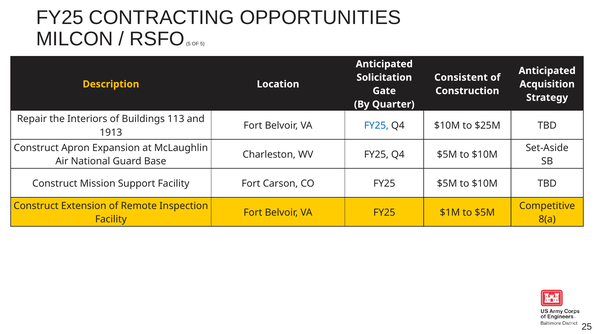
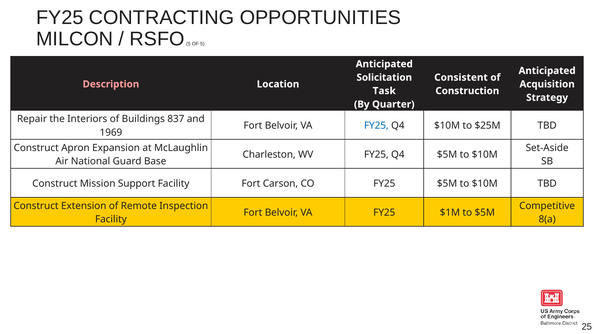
Description colour: yellow -> pink (111, 84)
Gate: Gate -> Task (384, 91)
113: 113 -> 837 (176, 119)
1913: 1913 -> 1969 (111, 132)
